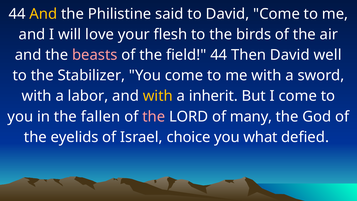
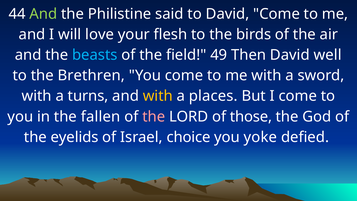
And colour: yellow -> light green (43, 14)
beasts colour: pink -> light blue (95, 55)
field 44: 44 -> 49 (219, 55)
Stabilizer: Stabilizer -> Brethren (91, 75)
labor: labor -> turns (88, 96)
inherit: inherit -> places (213, 96)
many: many -> those (251, 117)
what: what -> yoke (260, 137)
